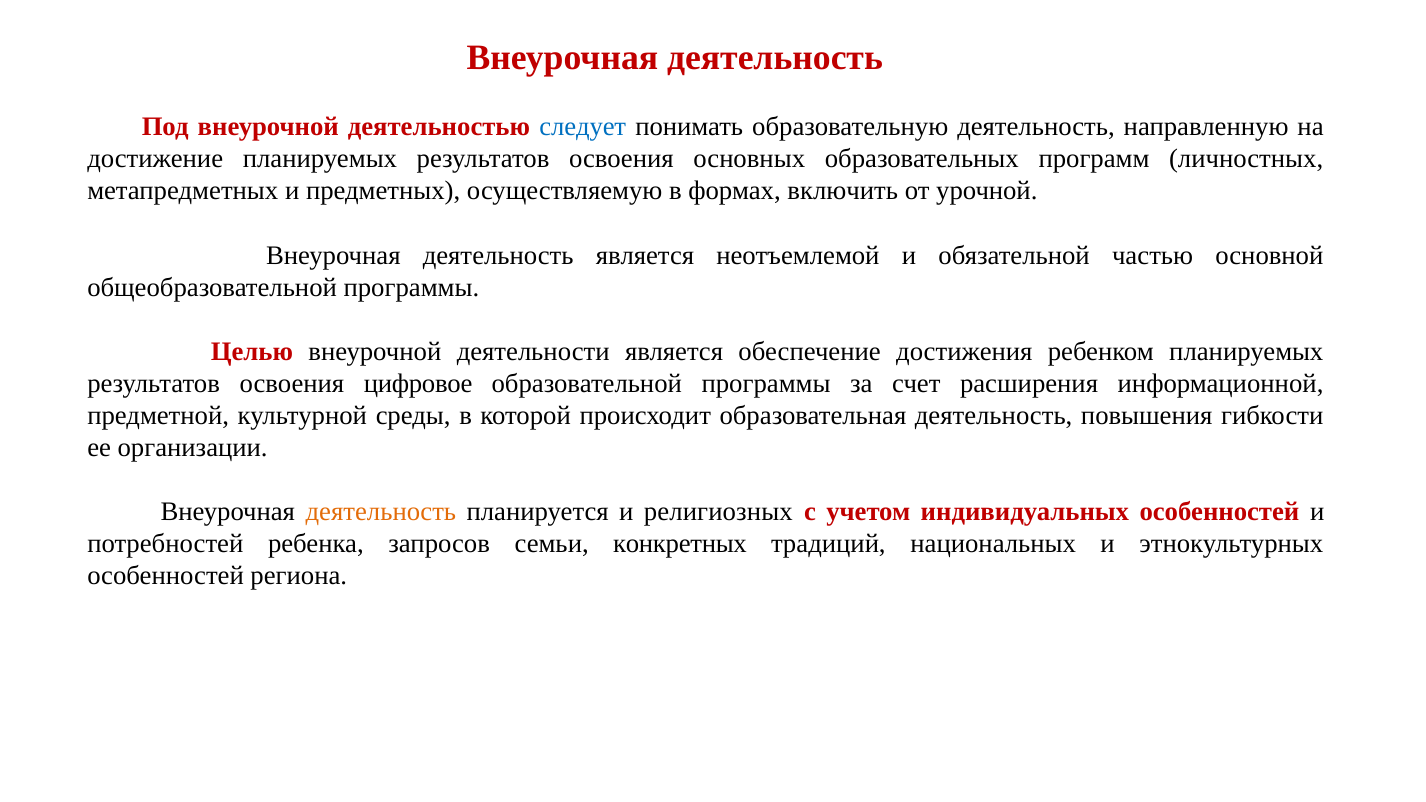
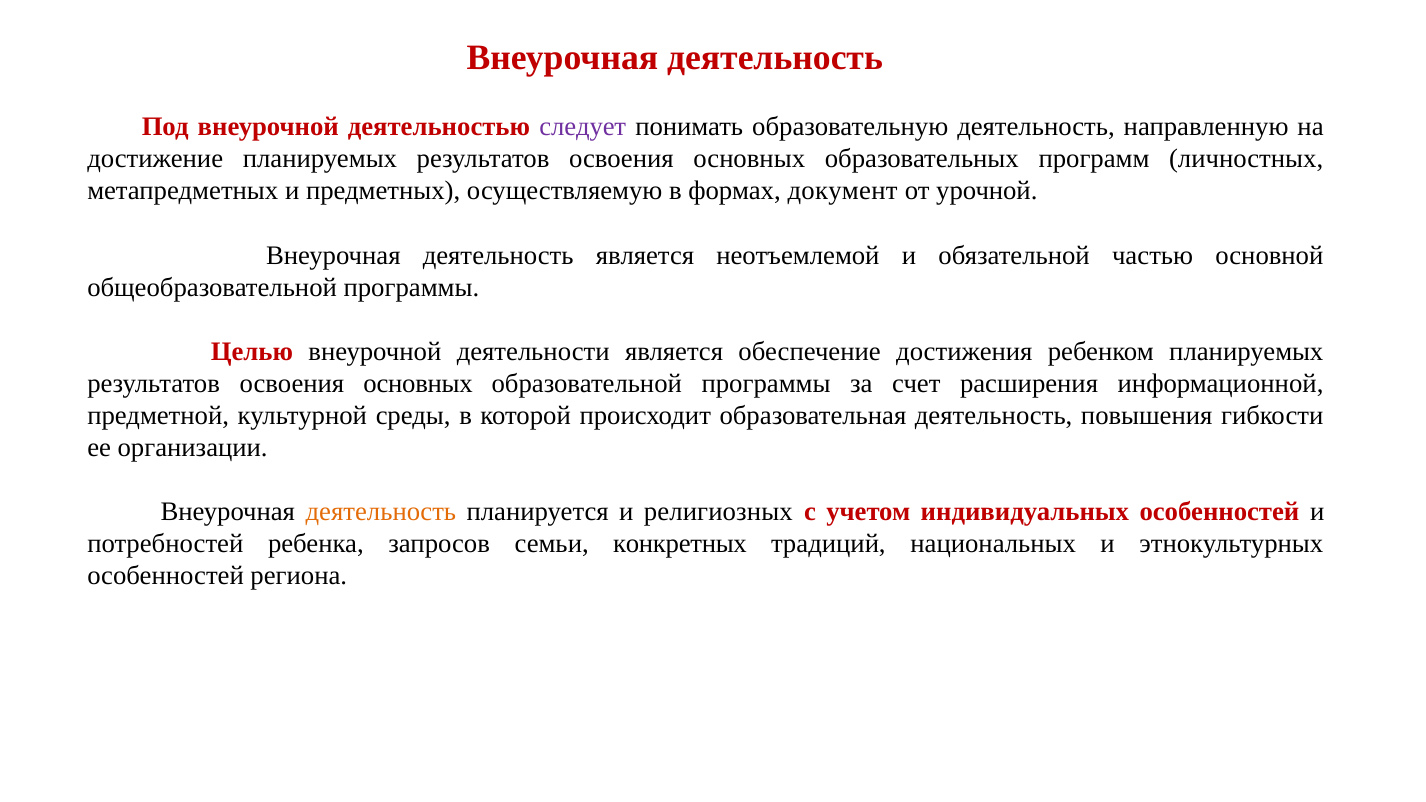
следует colour: blue -> purple (583, 127)
включить: включить -> документ (843, 191)
цифровое: цифровое -> основных (418, 384)
